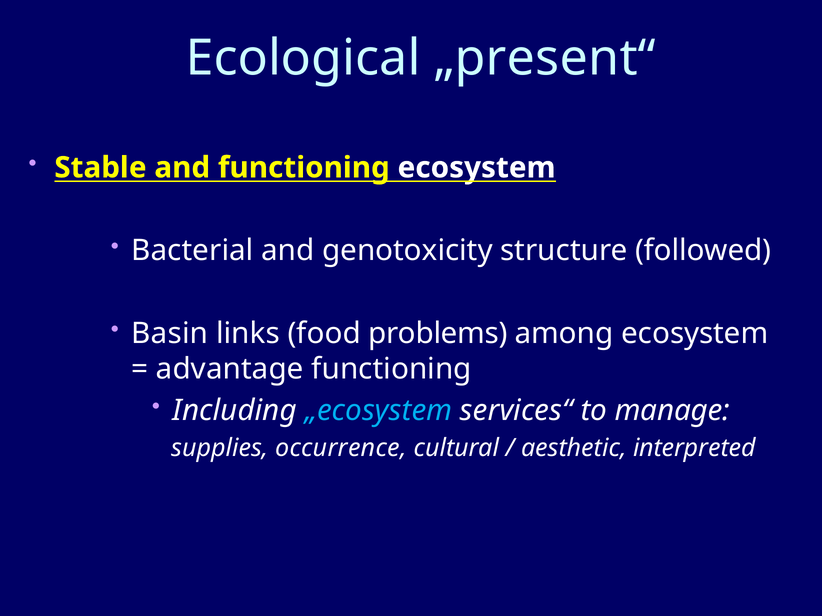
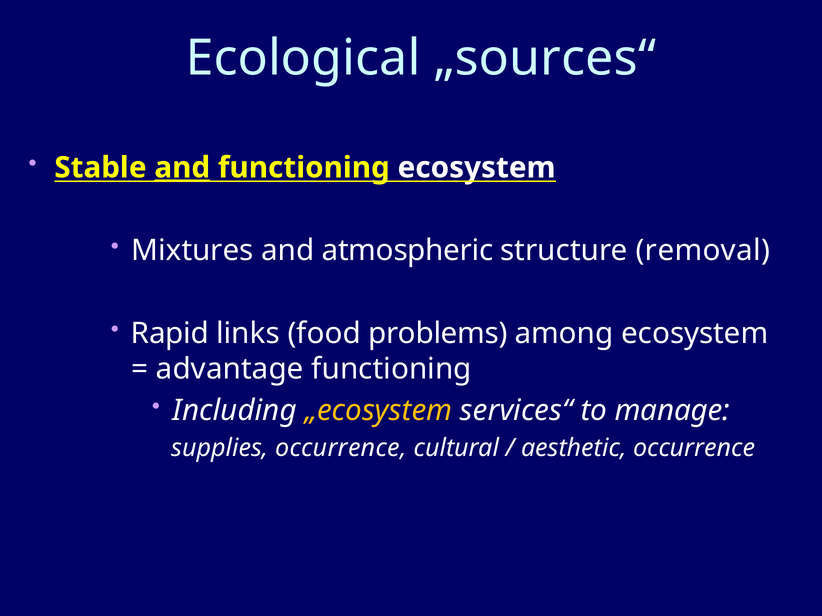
„present“: „present“ -> „sources“ (545, 58)
and underline: none -> present (182, 168)
Bacterial: Bacterial -> Mixtures (192, 251)
genotoxicity: genotoxicity -> atmospheric (408, 251)
followed: followed -> removal (703, 251)
Basin: Basin -> Rapid (170, 334)
„ecosystem colour: light blue -> yellow (378, 411)
aesthetic interpreted: interpreted -> occurrence (694, 449)
